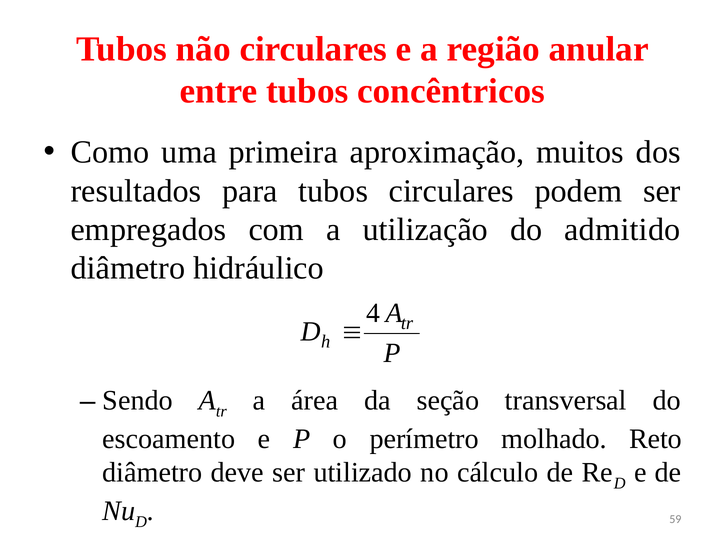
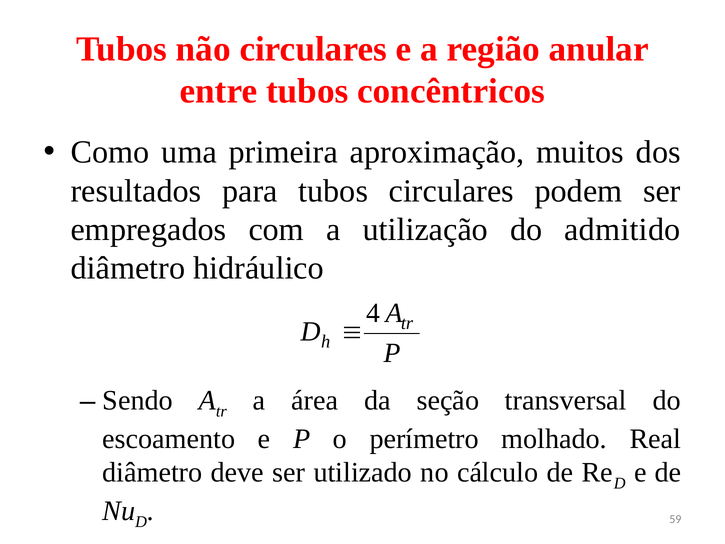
Reto: Reto -> Real (655, 439)
